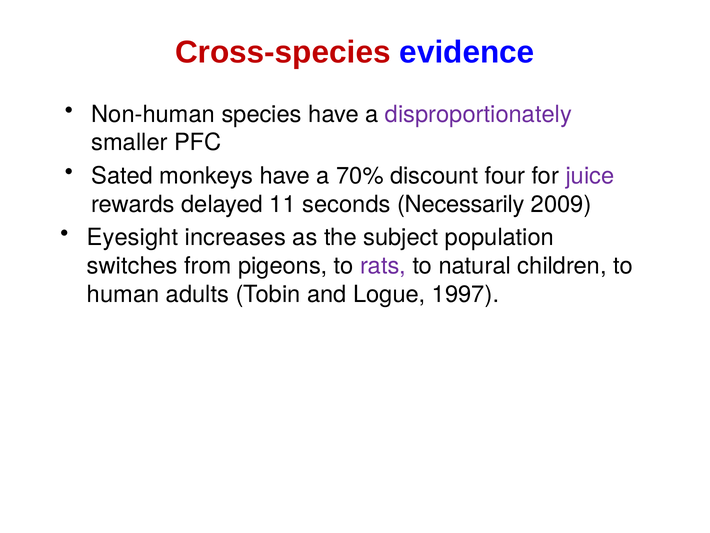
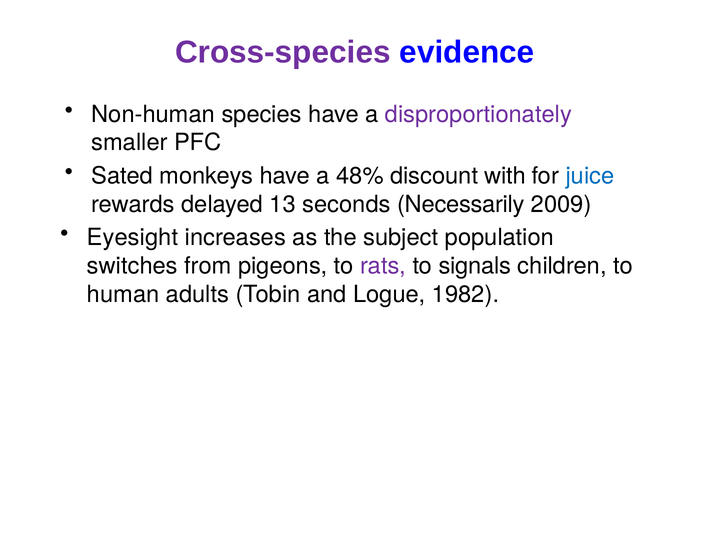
Cross-species colour: red -> purple (283, 52)
70%: 70% -> 48% (360, 176)
four: four -> with (505, 176)
juice colour: purple -> blue (590, 176)
11: 11 -> 13 (283, 204)
natural: natural -> signals (475, 266)
1997: 1997 -> 1982 (466, 294)
